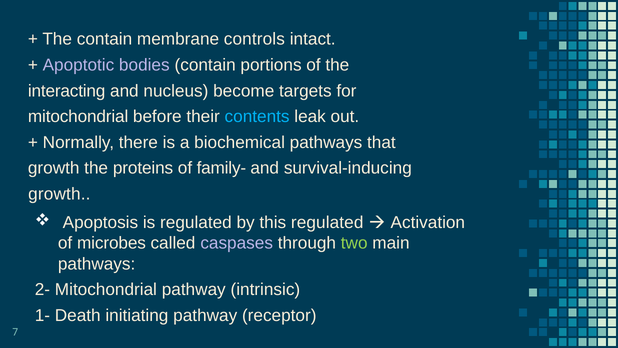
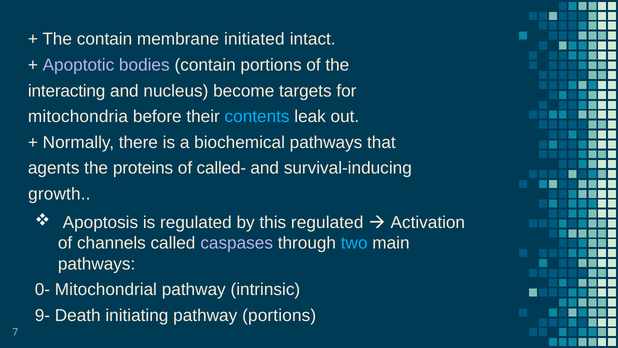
controls: controls -> initiated (254, 39)
mitochondrial: mitochondrial -> mitochondria (78, 117)
growth: growth -> agents (54, 168)
family-: family- -> called- (221, 168)
microbes: microbes -> channels (111, 243)
two colour: light green -> light blue (354, 243)
2-: 2- -> 0- (42, 289)
1-: 1- -> 9- (42, 315)
pathway receptor: receptor -> portions (279, 315)
